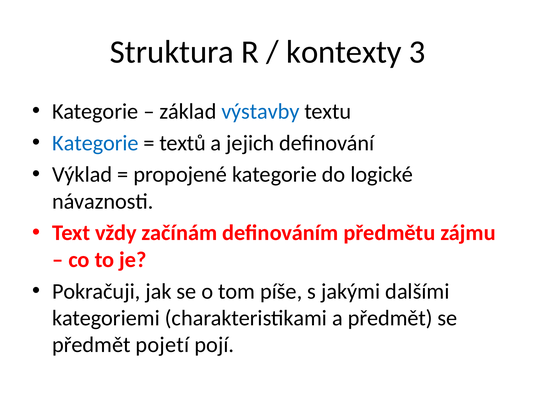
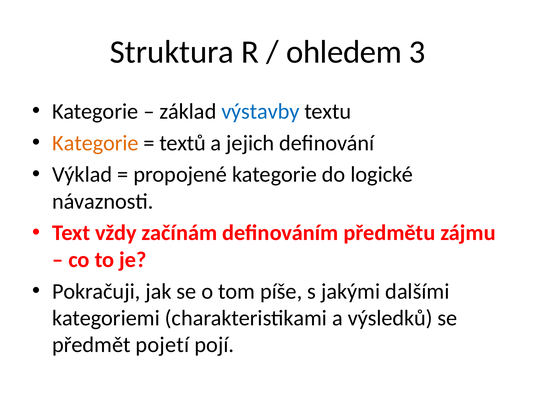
kontexty: kontexty -> ohledem (344, 52)
Kategorie colour: blue -> orange (95, 143)
a předmět: předmět -> výsledků (390, 318)
